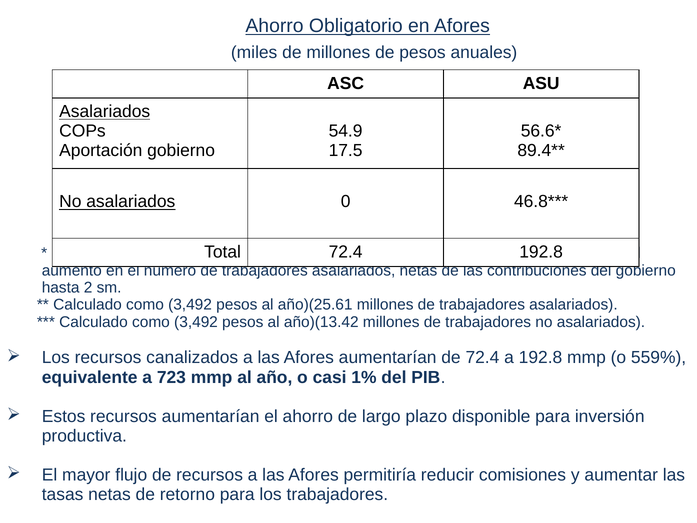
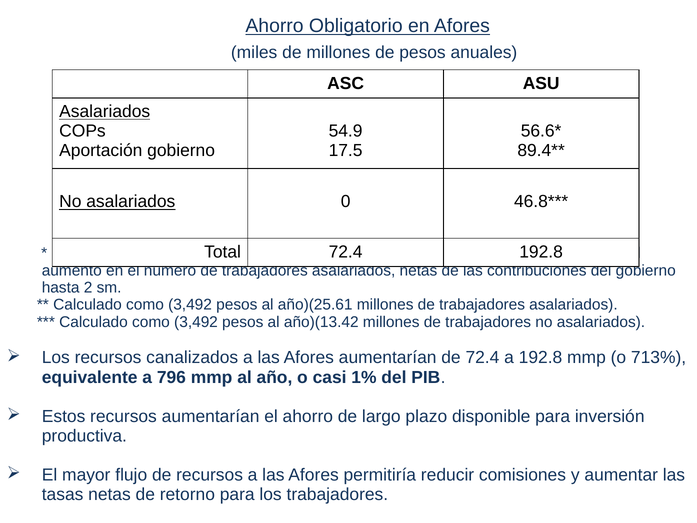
559%: 559% -> 713% (659, 358)
723: 723 -> 796 (171, 377)
